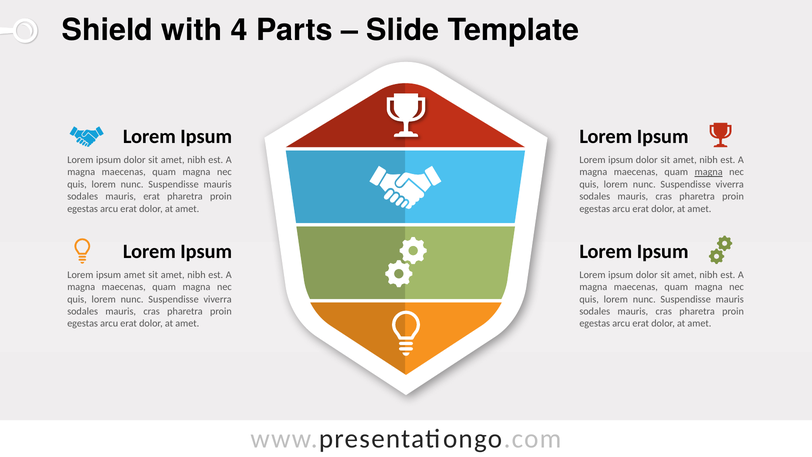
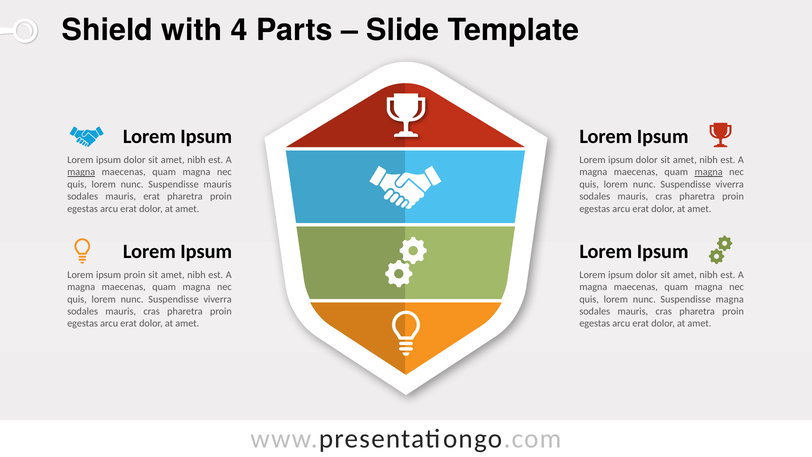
magna underline: none -> present (81, 172)
ipsum amet: amet -> proin (135, 275)
mauris: mauris -> magna (730, 299)
